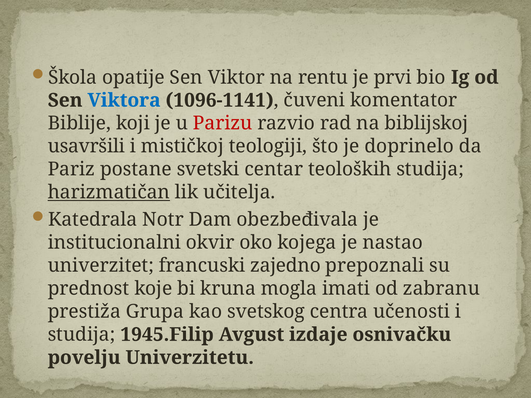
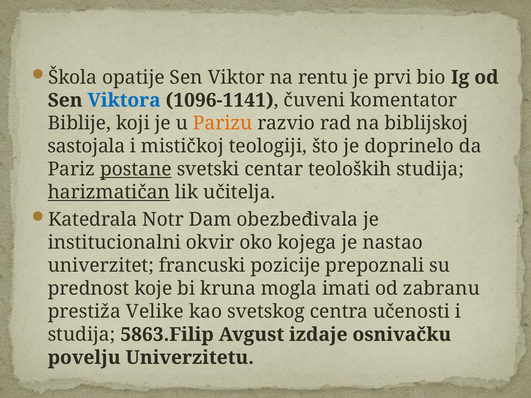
Parizu colour: red -> orange (223, 123)
usavršili: usavršili -> sastojala (86, 146)
postane underline: none -> present (136, 169)
zajedno: zajedno -> pozicije (285, 266)
Grupa: Grupa -> Velike (155, 312)
1945.Filip: 1945.Filip -> 5863.Filip (167, 335)
